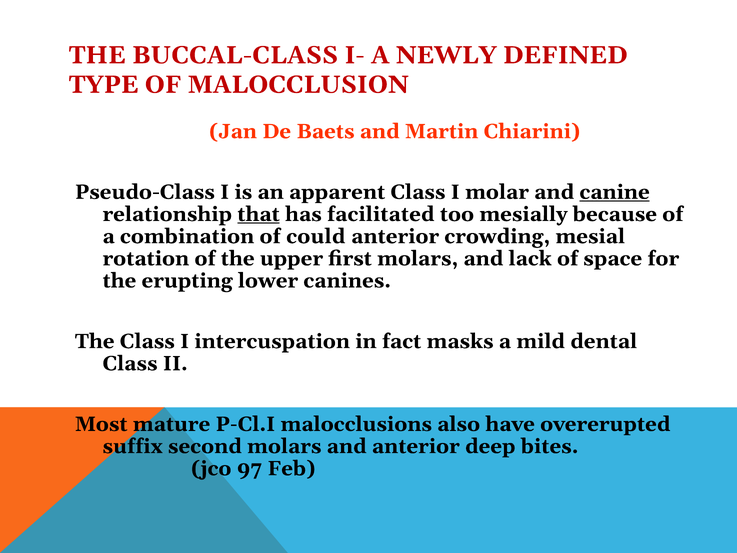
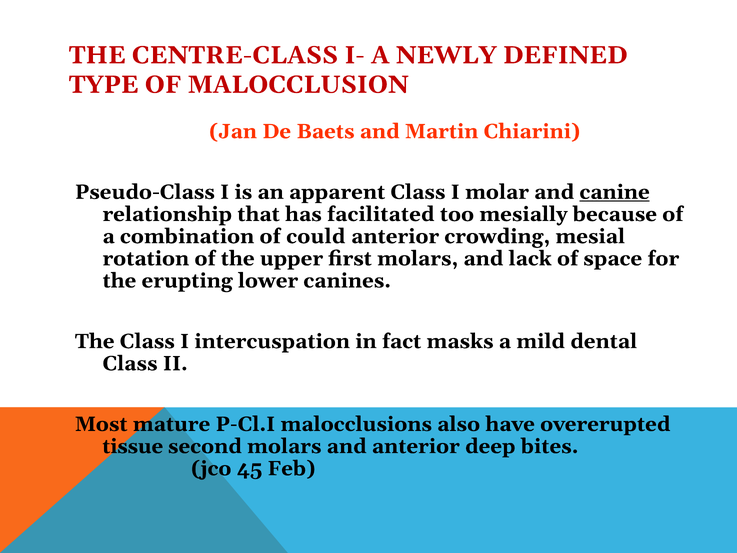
BUCCAL-CLASS: BUCCAL-CLASS -> CENTRE-CLASS (235, 55)
that underline: present -> none (259, 214)
suffix: suffix -> tissue (133, 446)
97: 97 -> 45 (249, 468)
